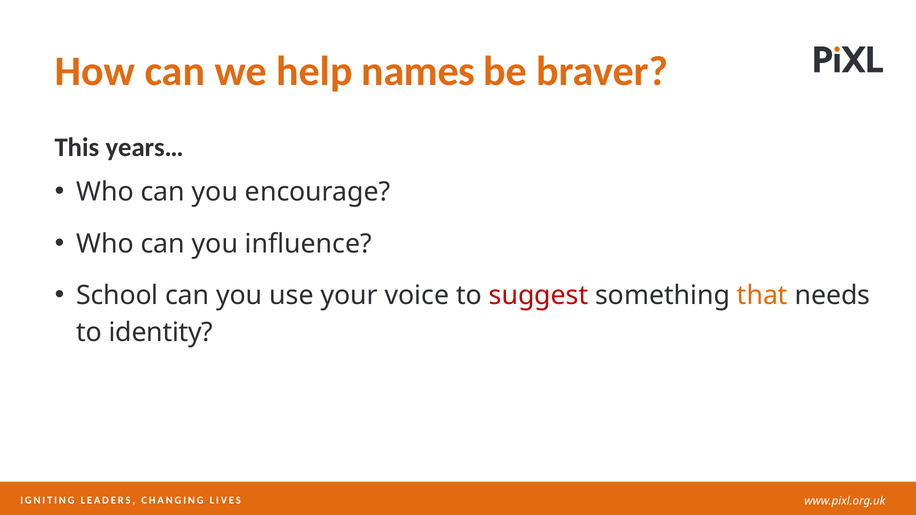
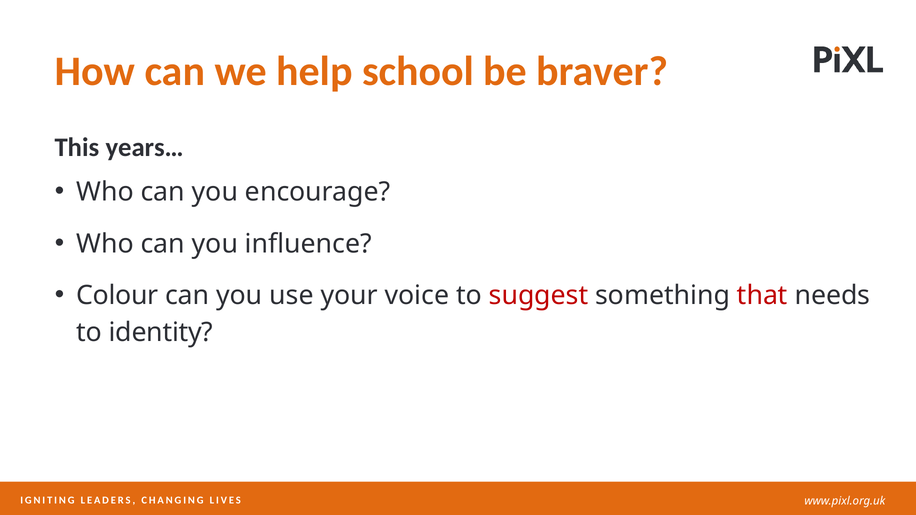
names: names -> school (418, 71)
School: School -> Colour (117, 296)
that colour: orange -> red (762, 296)
